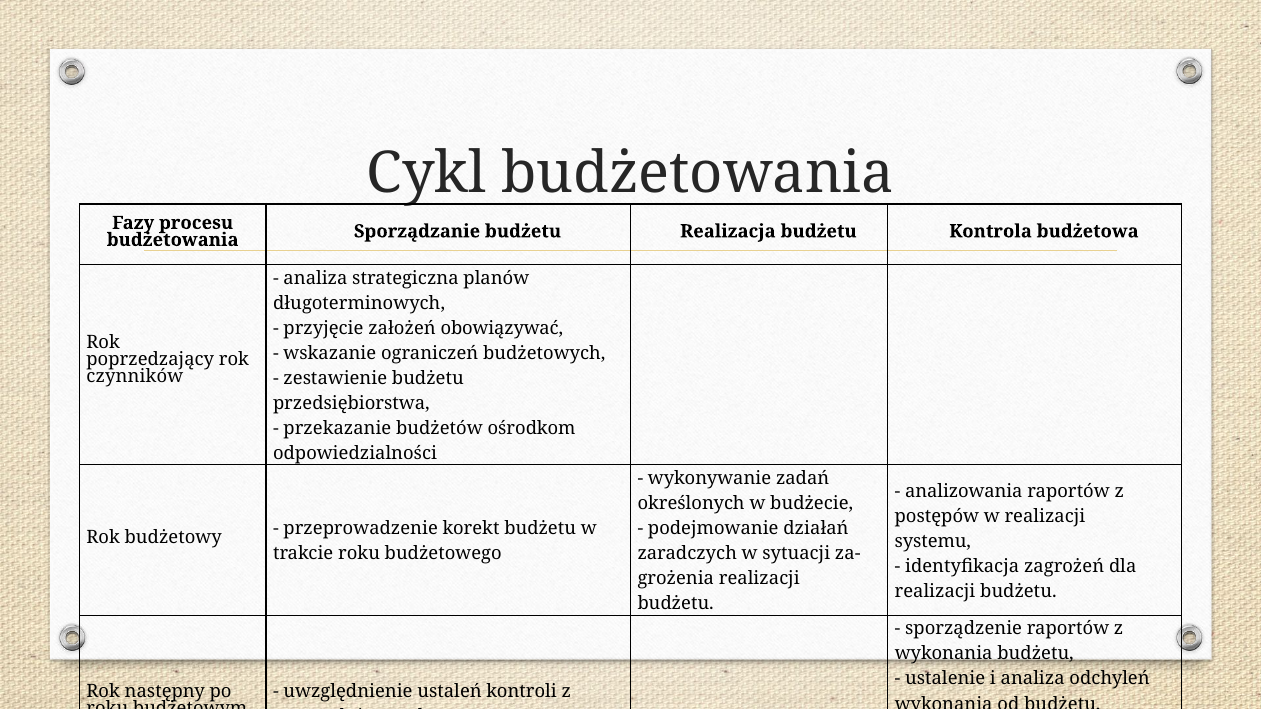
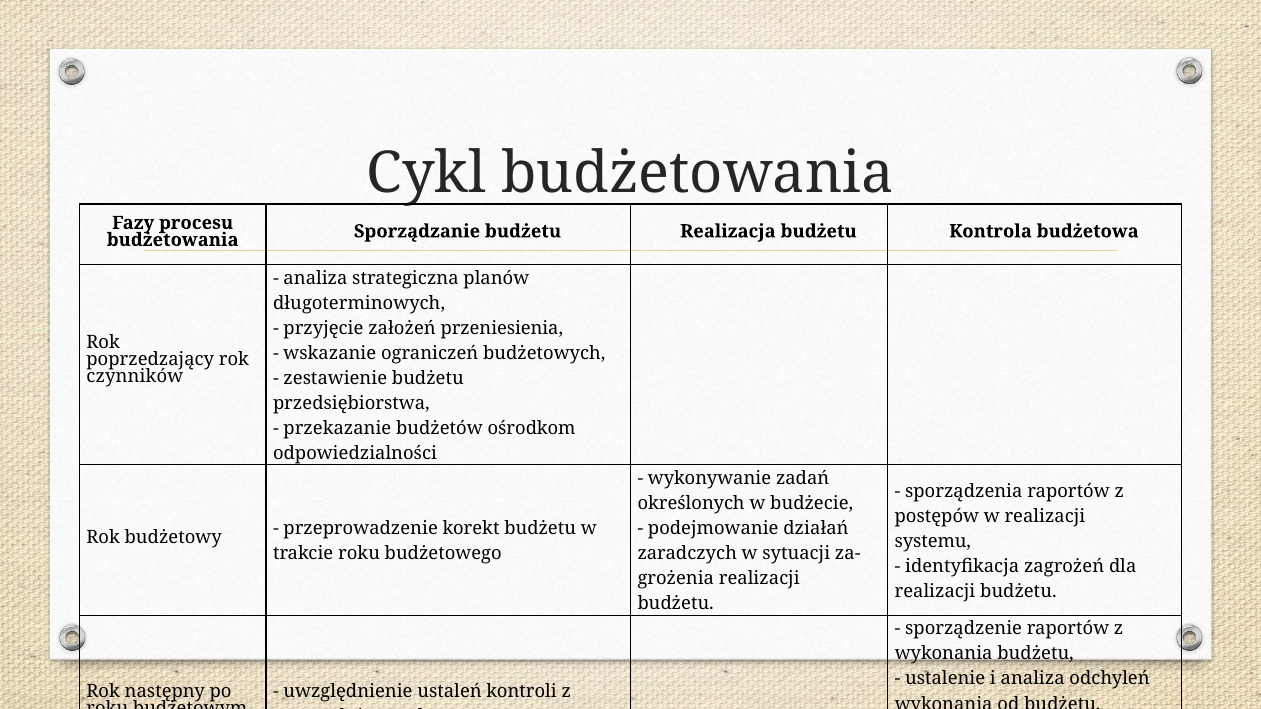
obowiązywać: obowiązywać -> przeniesienia (502, 328)
analizowania: analizowania -> sporządzenia (964, 491)
